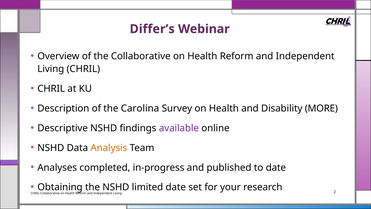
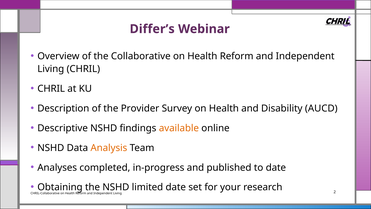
Carolina: Carolina -> Provider (140, 108)
MORE: MORE -> AUCD (321, 108)
available colour: purple -> orange (179, 128)
